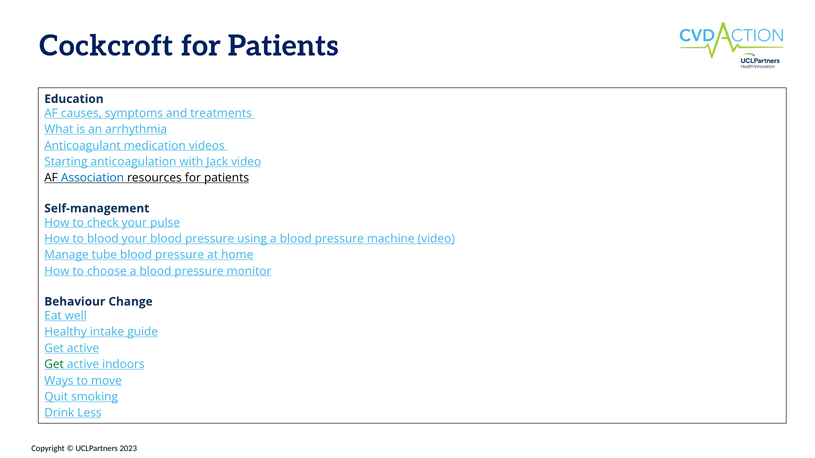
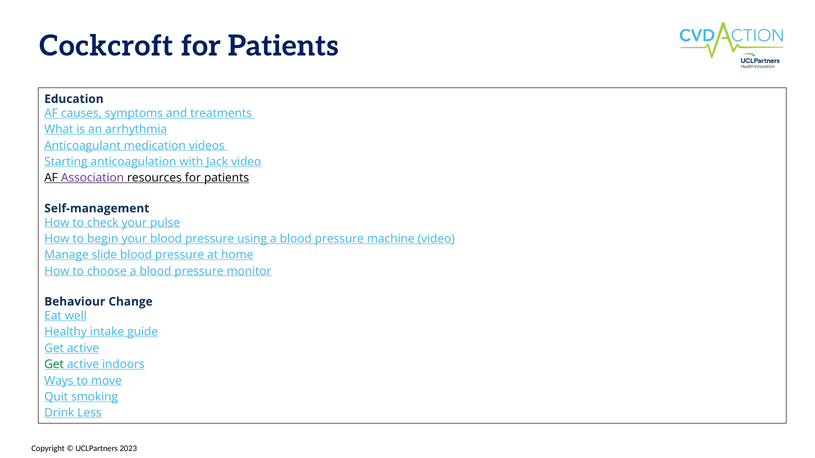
Association colour: blue -> purple (92, 178)
to blood: blood -> begin (103, 239)
tube: tube -> slide (104, 255)
